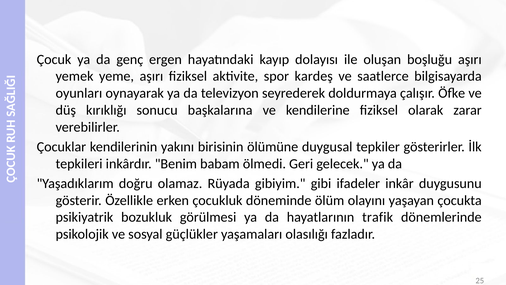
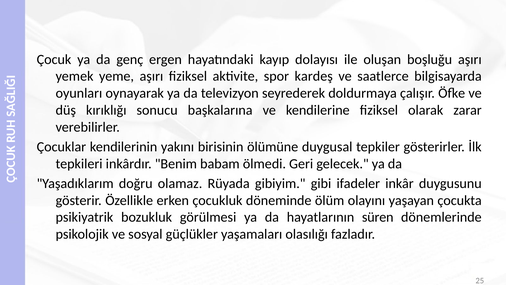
trafik: trafik -> süren (378, 217)
